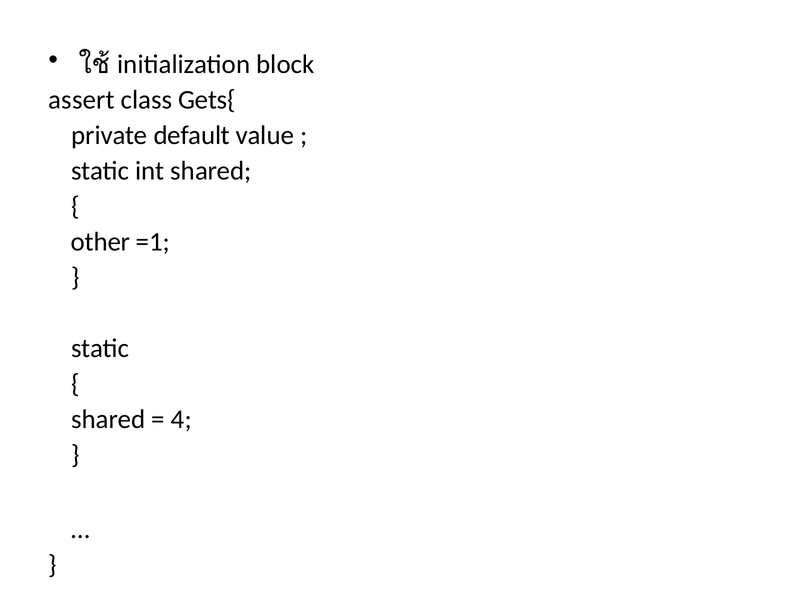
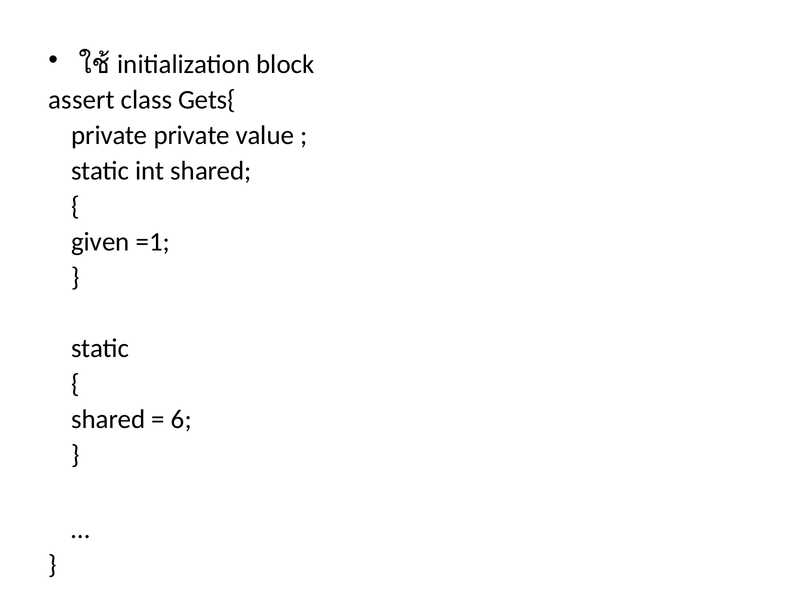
private default: default -> private (192, 135)
other: other -> given (100, 242)
4: 4 -> 6 (181, 420)
